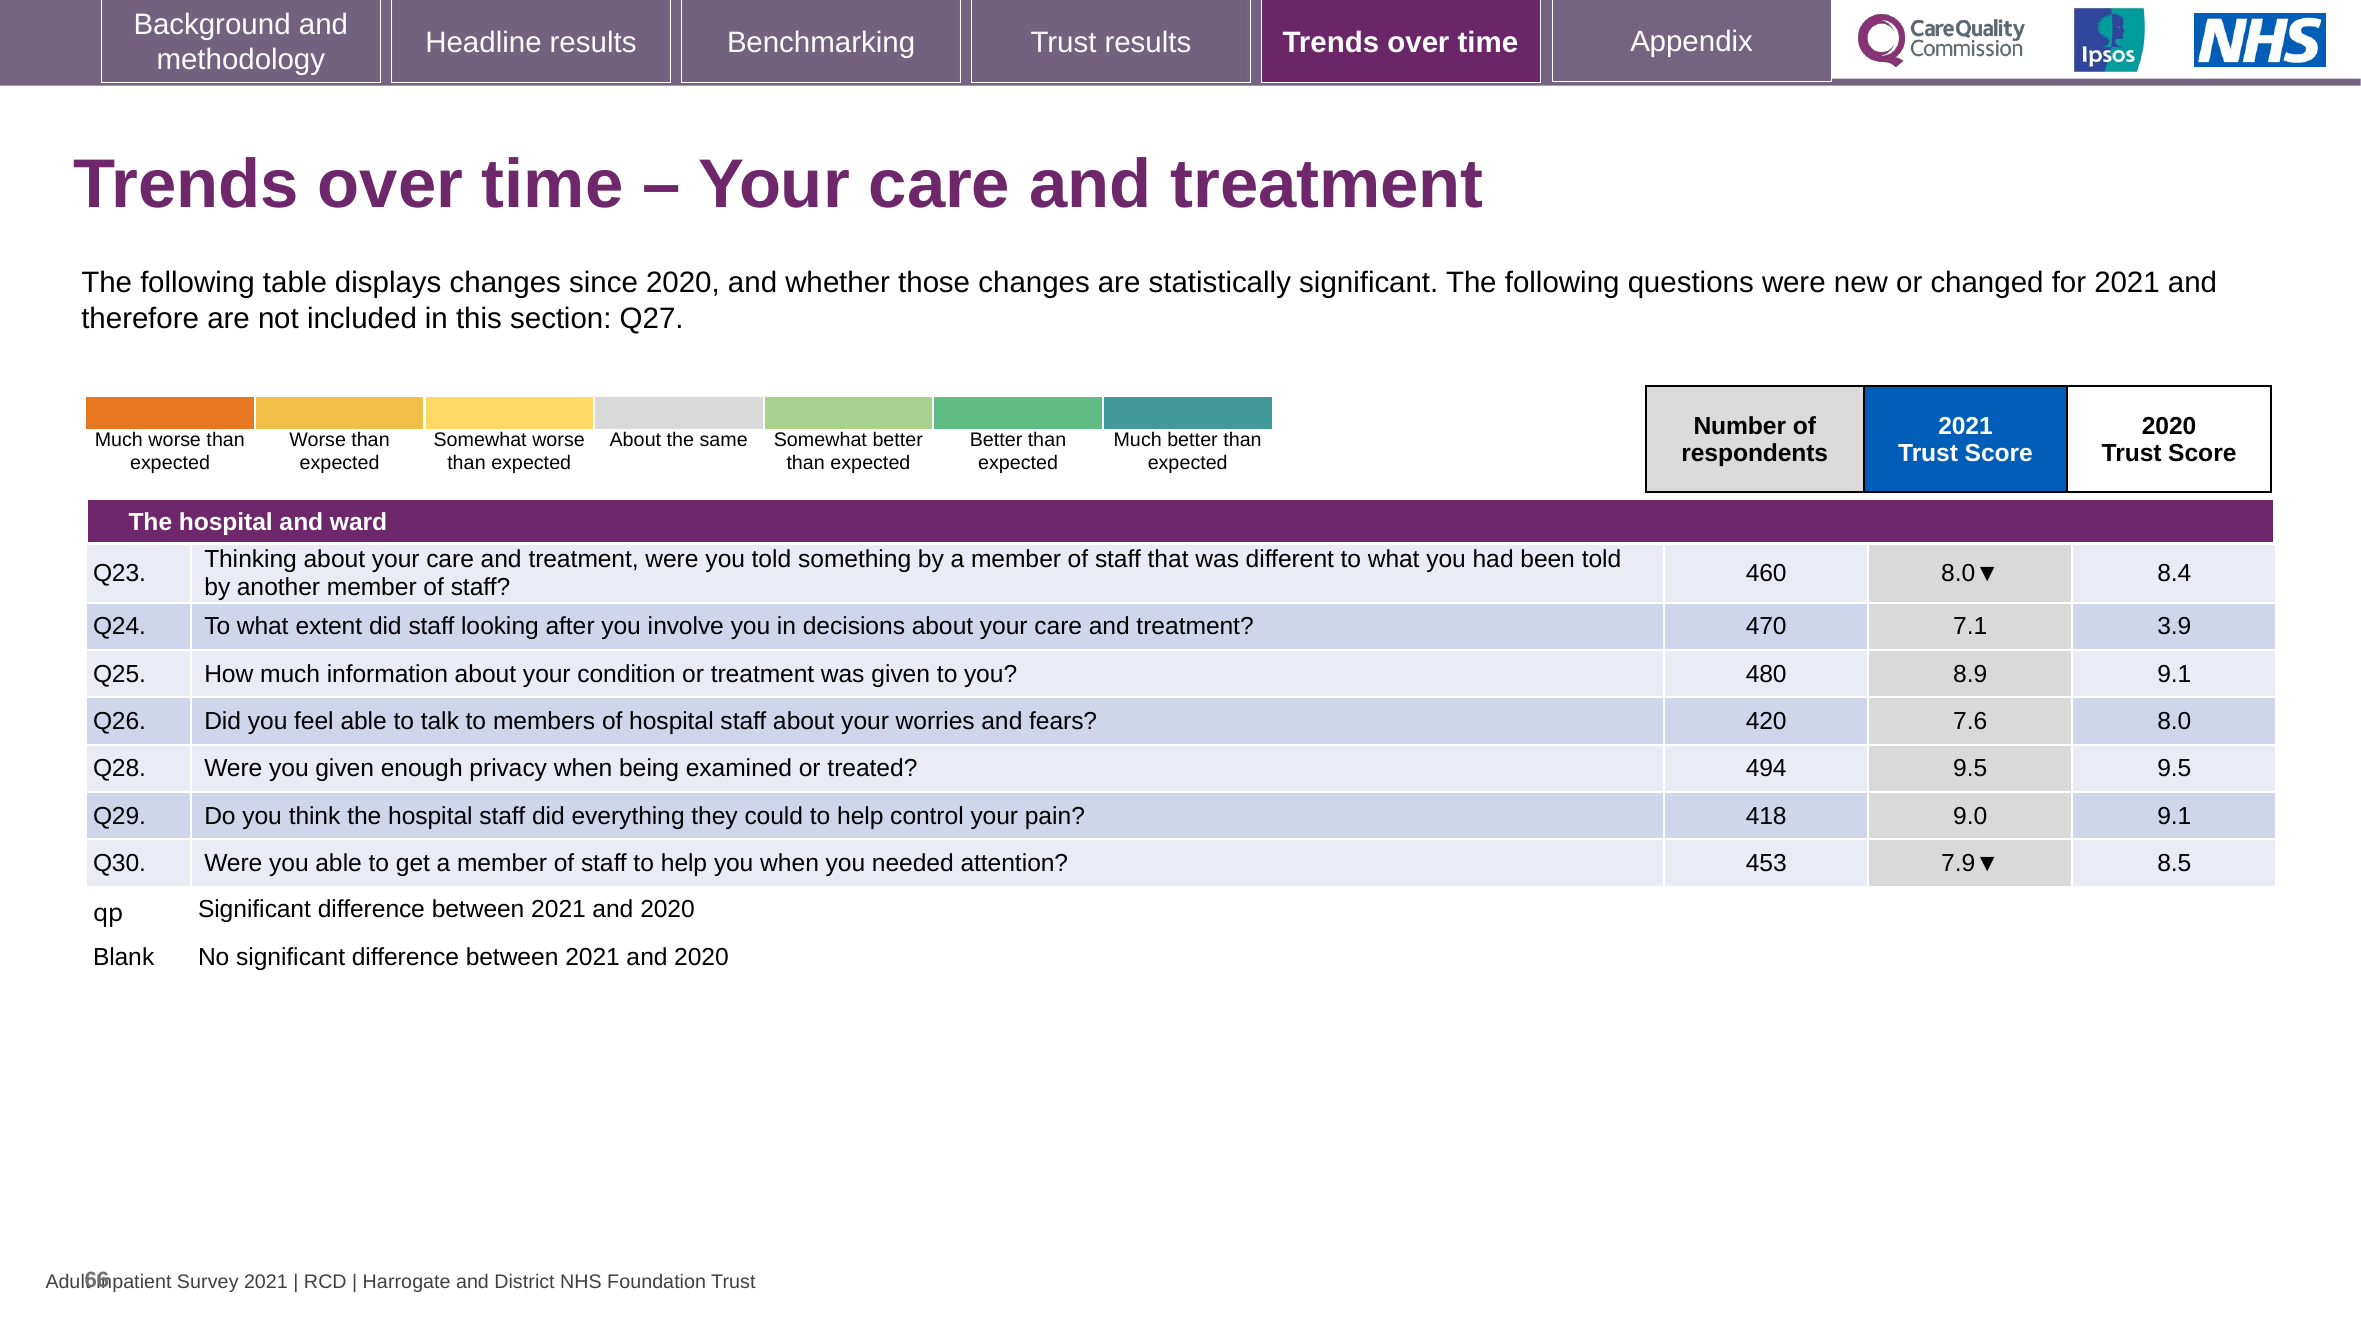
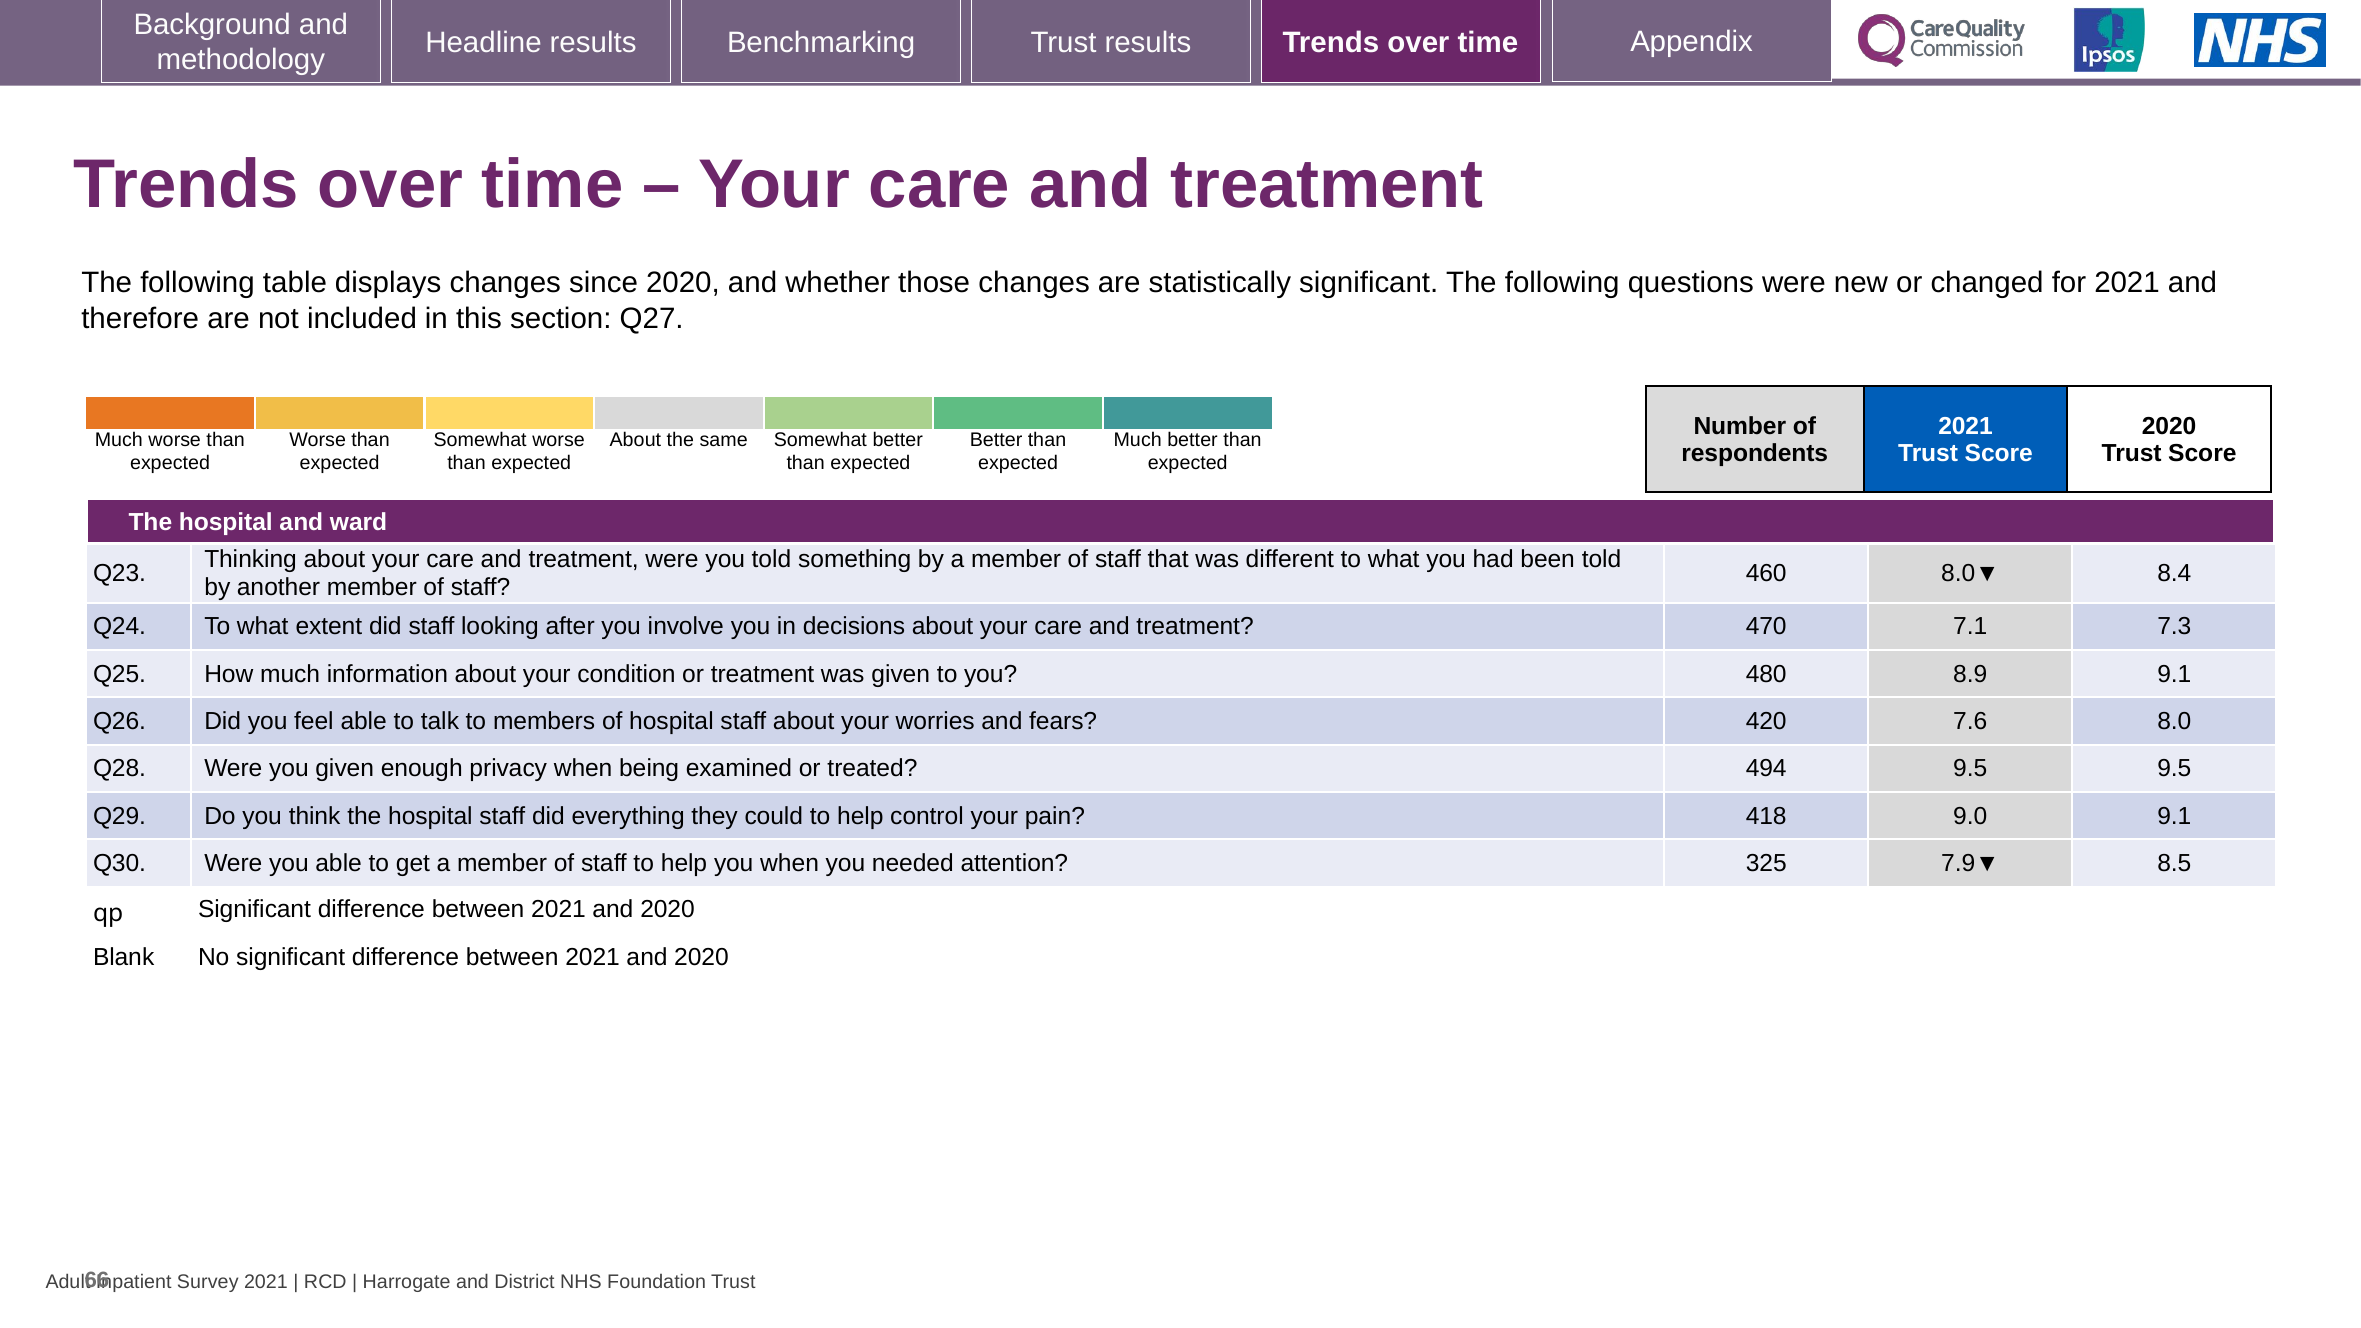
3.9: 3.9 -> 7.3 (2174, 627)
453: 453 -> 325 (1766, 863)
